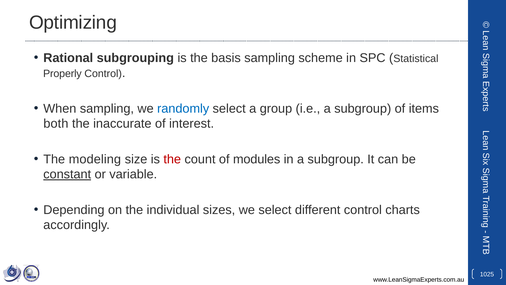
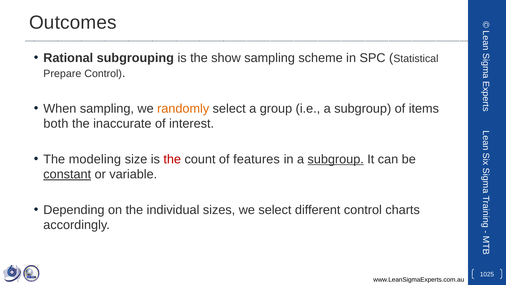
Optimizing: Optimizing -> Outcomes (73, 22)
basis: basis -> show (226, 58)
Properly: Properly -> Prepare (62, 74)
randomly colour: blue -> orange (183, 108)
modules: modules -> features (257, 159)
subgroup underline: none -> present (336, 159)
